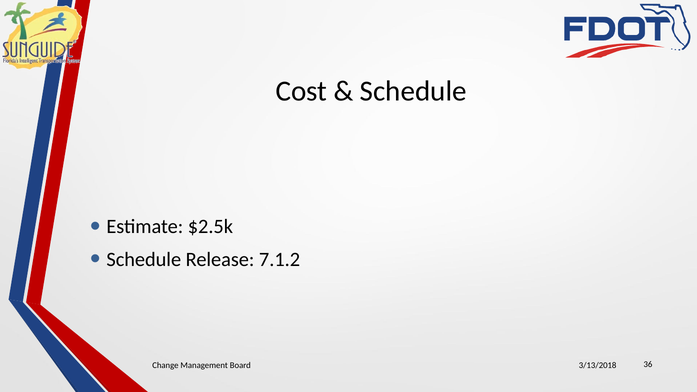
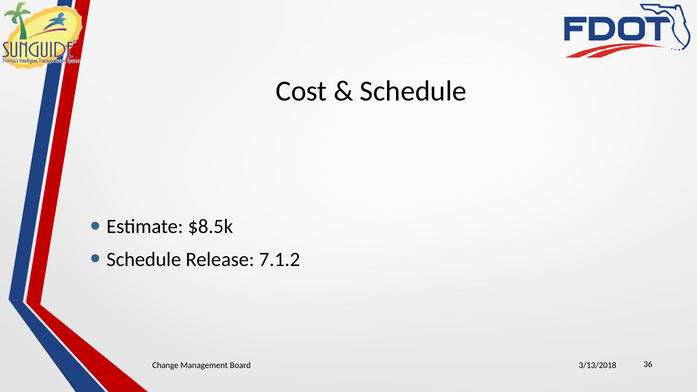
$2.5k: $2.5k -> $8.5k (210, 227)
